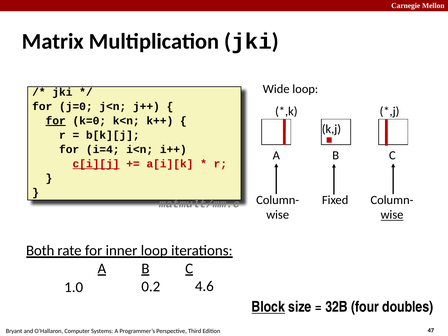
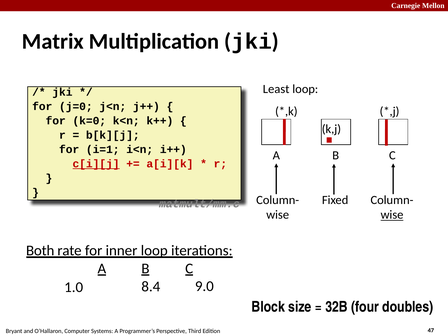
Wide: Wide -> Least (276, 89)
for underline: present -> none (56, 121)
i=4: i=4 -> i=1 (103, 149)
0.2: 0.2 -> 8.4 (151, 287)
4.6: 4.6 -> 9.0 (204, 286)
Block underline: present -> none (268, 307)
